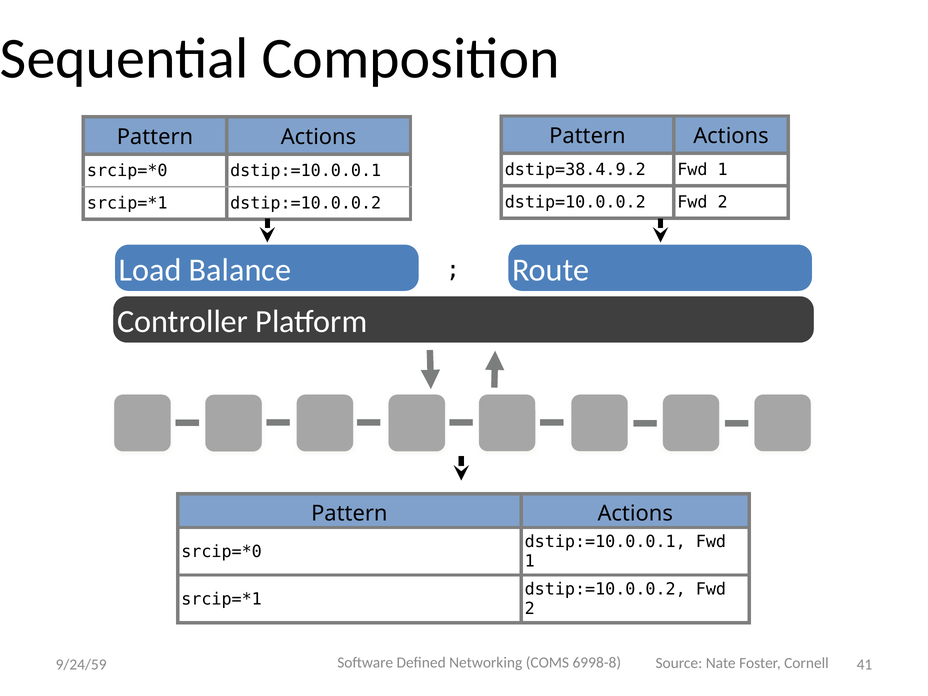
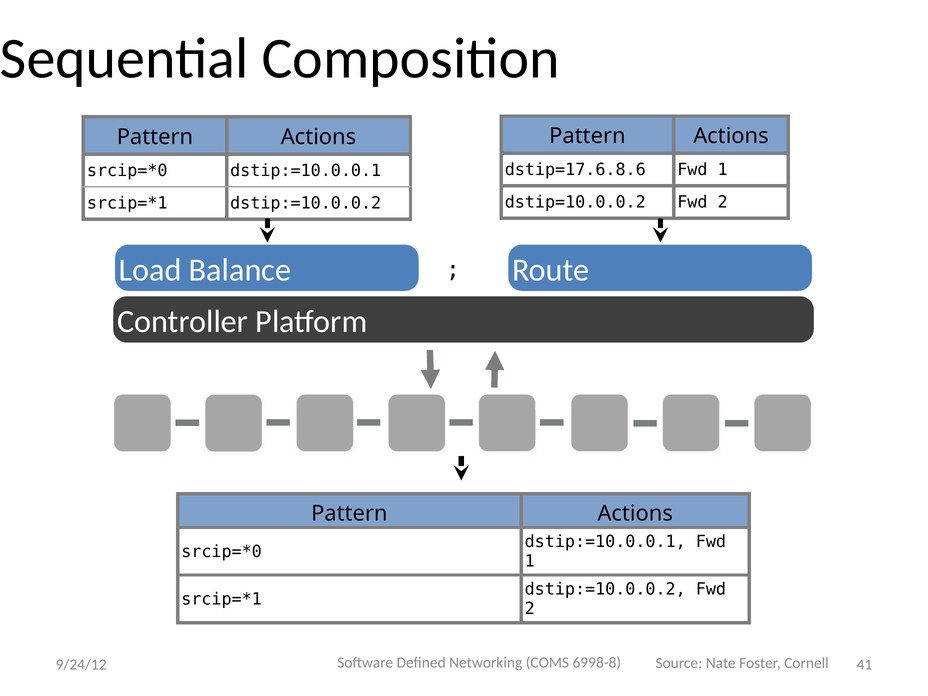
dstip=38.4.9.2: dstip=38.4.9.2 -> dstip=17.6.8.6 (575, 170)
9/24/59: 9/24/59 -> 9/24/12 (81, 665)
